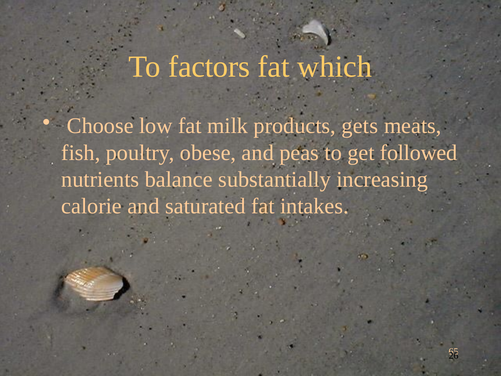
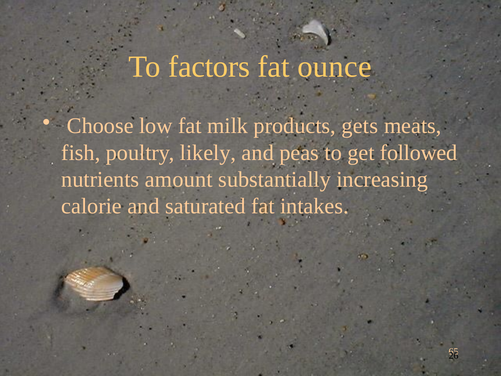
which: which -> ounce (334, 67)
obese: obese -> likely (208, 153)
balance: balance -> amount (179, 179)
